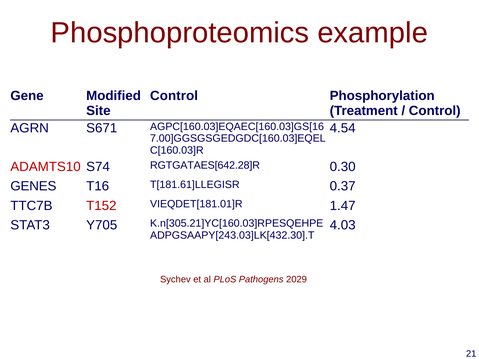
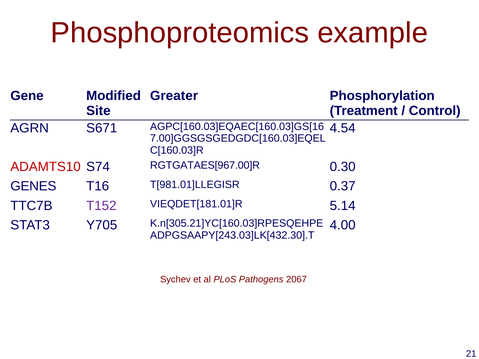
Control: Control -> Greater (174, 96)
RGTGATAES[642.28]R: RGTGATAES[642.28]R -> RGTGATAES[967.00]R (205, 165)
T[181.61]LLEGISR: T[181.61]LLEGISR -> T[981.01]LLEGISR (195, 185)
T152 colour: red -> purple (101, 206)
1.47: 1.47 -> 5.14 (343, 206)
4.03: 4.03 -> 4.00 (343, 225)
2029: 2029 -> 2067 (297, 279)
